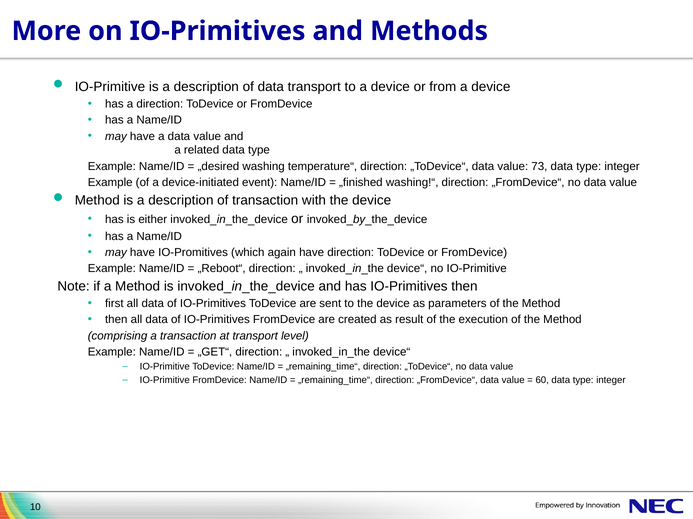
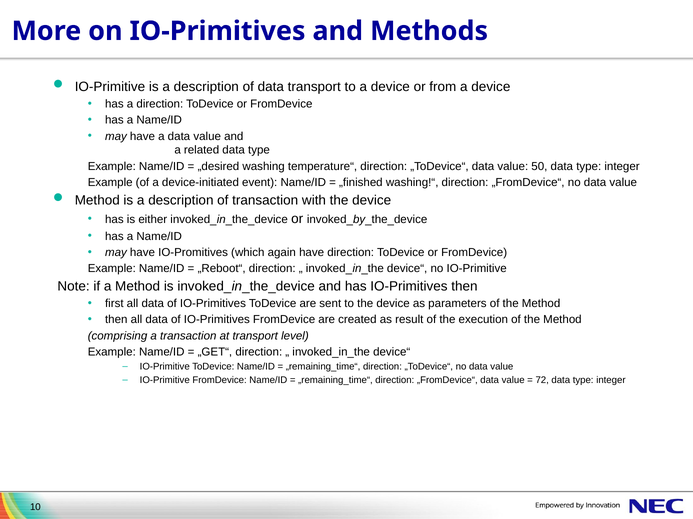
73: 73 -> 50 (539, 166)
60: 60 -> 72 (542, 381)
